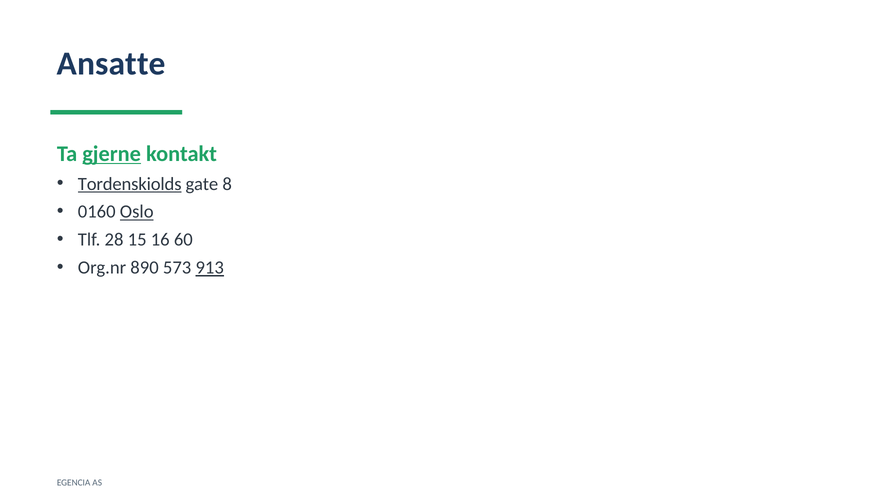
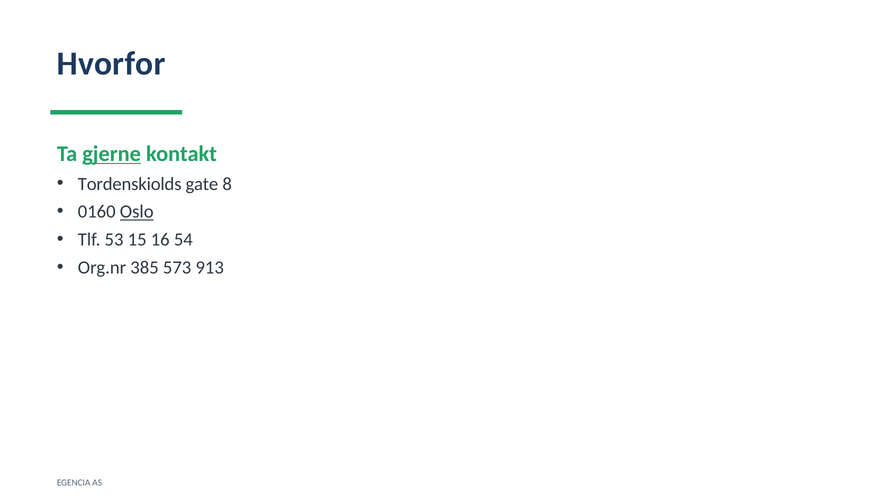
Ansatte: Ansatte -> Hvorfor (111, 64)
Tordenskiolds underline: present -> none (130, 184)
28: 28 -> 53 (114, 240)
60: 60 -> 54 (183, 240)
890: 890 -> 385 (145, 268)
913 underline: present -> none (210, 268)
